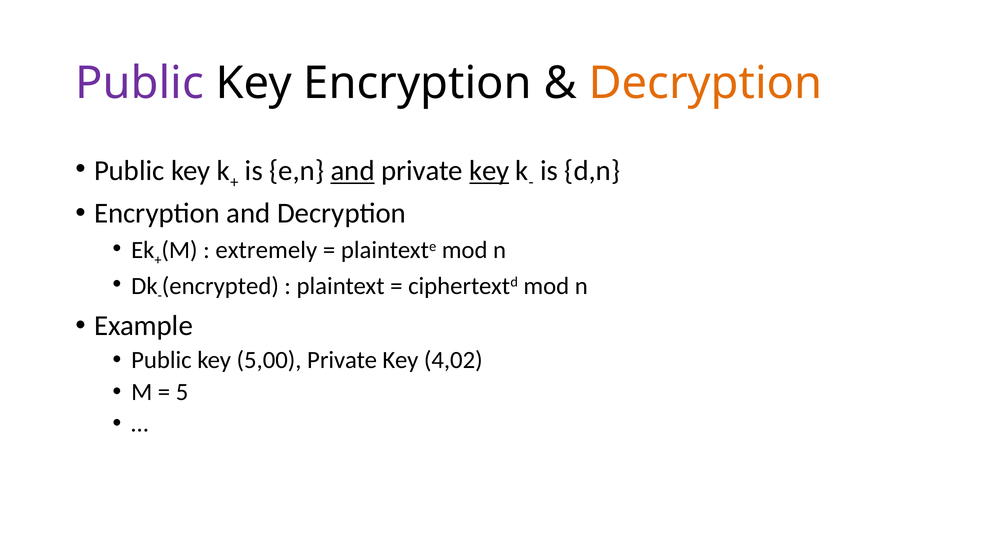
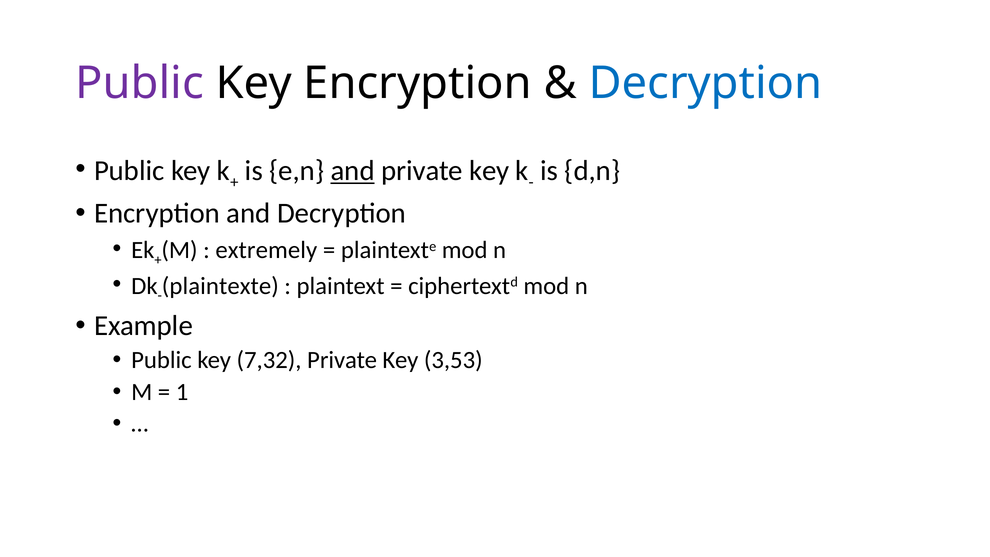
Decryption colour: orange -> blue (706, 83)
key underline: present -> none (489, 171)
encrypted: encrypted -> plaintexte (220, 286)
5,00: 5,00 -> 7,32 (269, 360)
4,02: 4,02 -> 3,53 (453, 360)
5: 5 -> 1 (182, 392)
